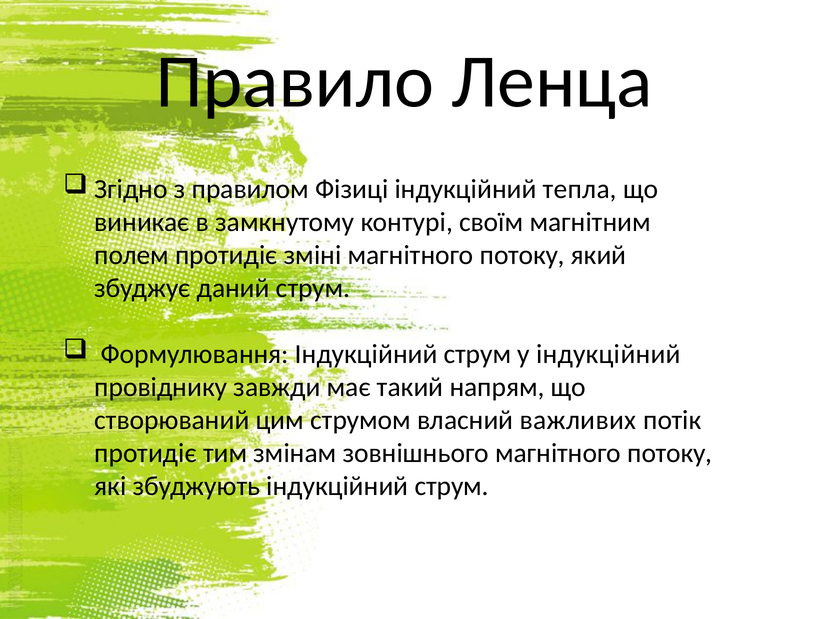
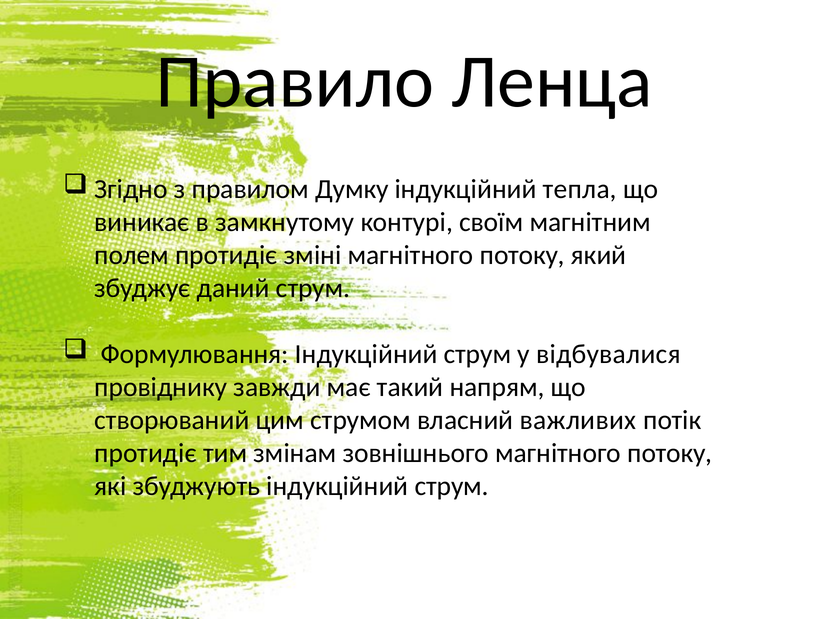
Фізиці: Фізиці -> Думку (352, 189)
у індукційний: індукційний -> відбувалися (608, 354)
